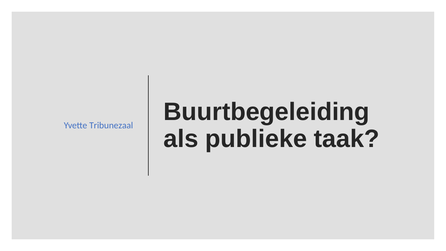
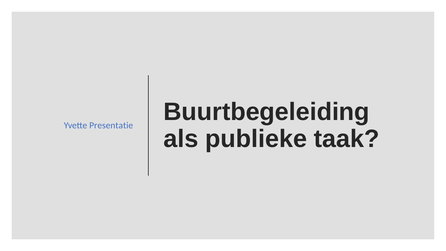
Tribunezaal: Tribunezaal -> Presentatie (111, 125)
